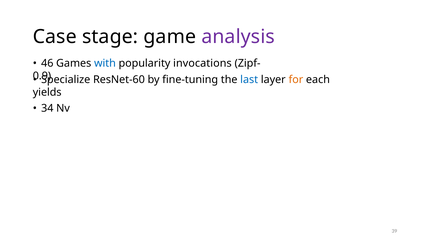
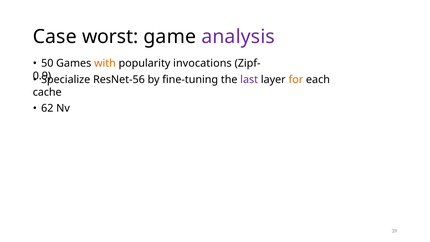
stage: stage -> worst (110, 37)
46: 46 -> 50 (47, 63)
with colour: blue -> orange (105, 63)
ResNet-60: ResNet-60 -> ResNet-56 (119, 79)
last colour: blue -> purple (249, 79)
yields: yields -> cache (47, 92)
34: 34 -> 62 (47, 108)
